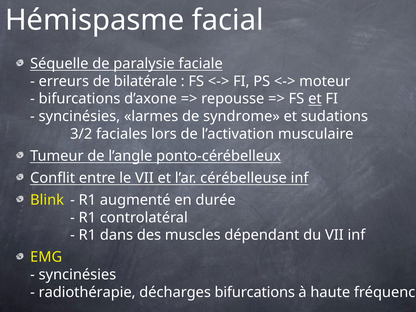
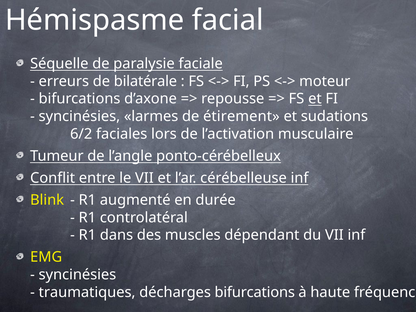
syndrome: syndrome -> étirement (241, 116)
3/2: 3/2 -> 6/2 (81, 134)
radiothérapie: radiothérapie -> traumatiques (87, 292)
